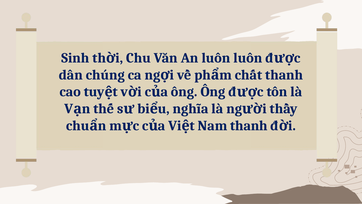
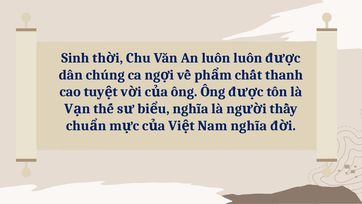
Nam thanh: thanh -> nghĩa (249, 125)
